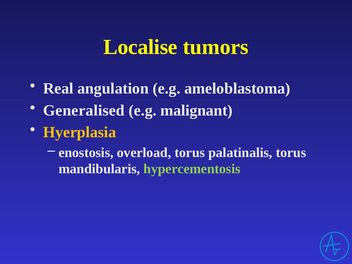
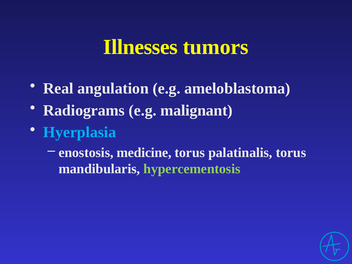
Localise: Localise -> Illnesses (140, 47)
Generalised: Generalised -> Radiograms (84, 110)
Hyerplasia colour: yellow -> light blue (80, 132)
overload: overload -> medicine (144, 153)
